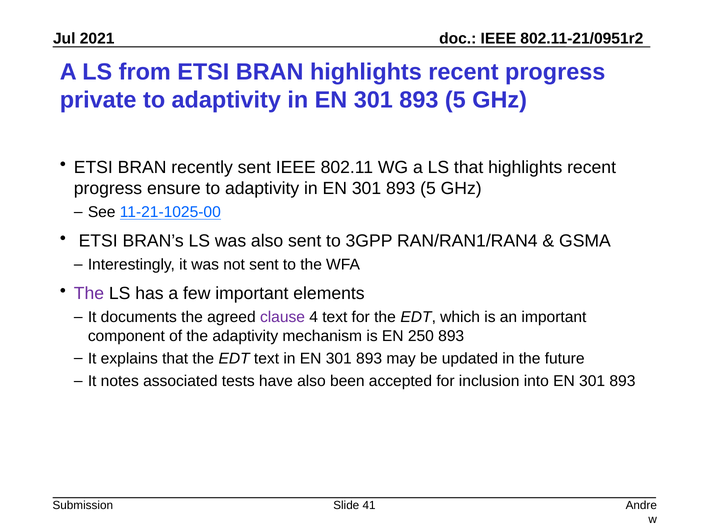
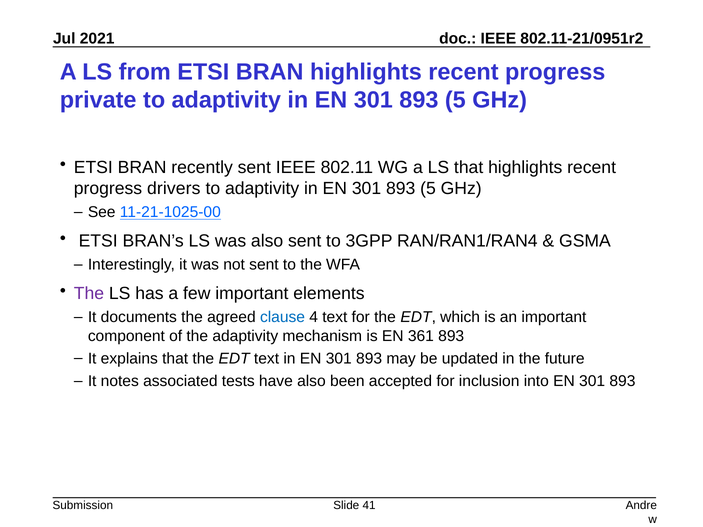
ensure: ensure -> drivers (174, 189)
clause colour: purple -> blue (283, 317)
250: 250 -> 361 (421, 336)
